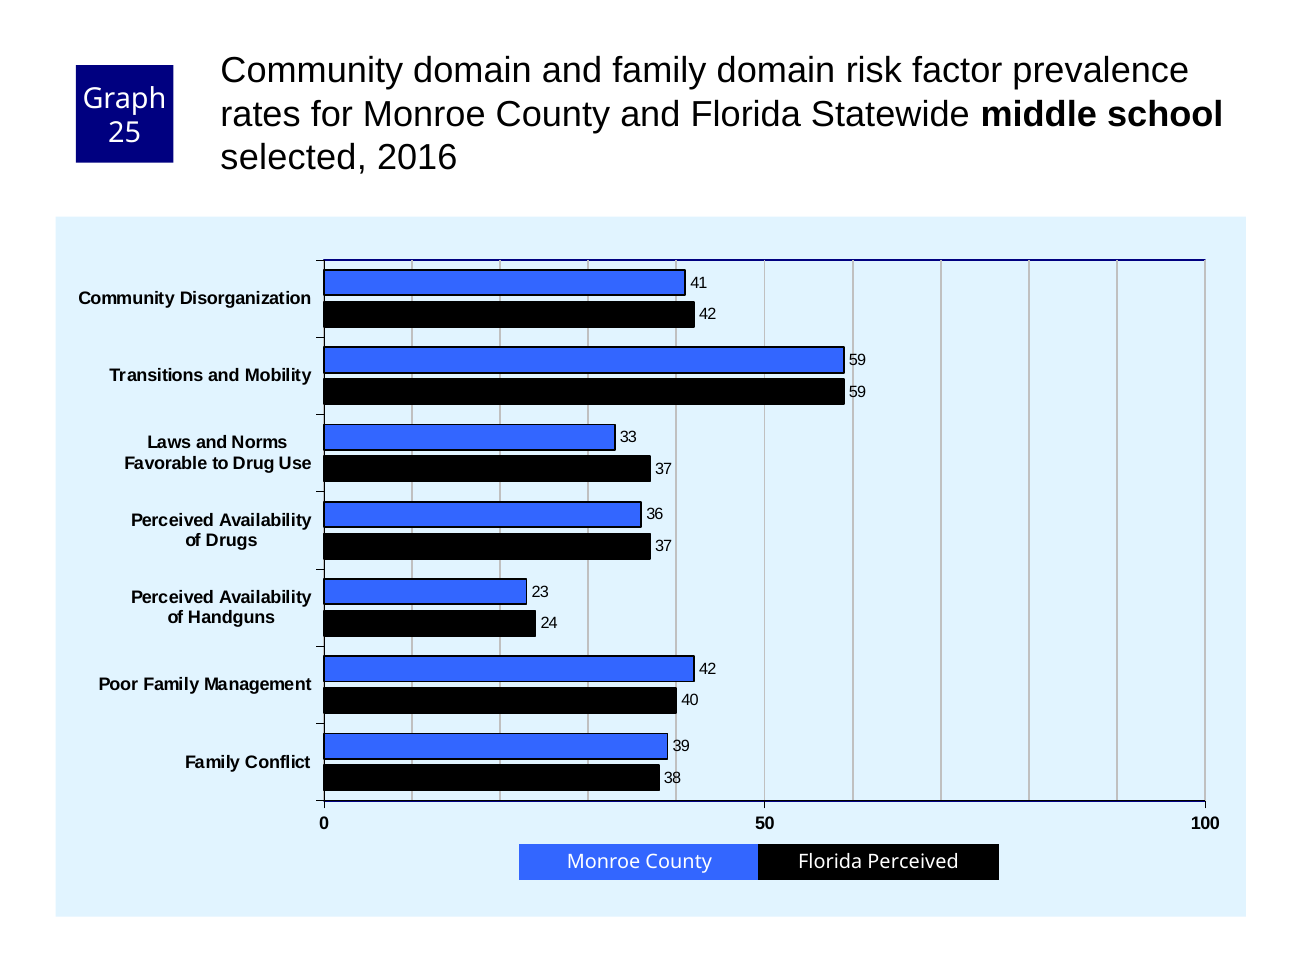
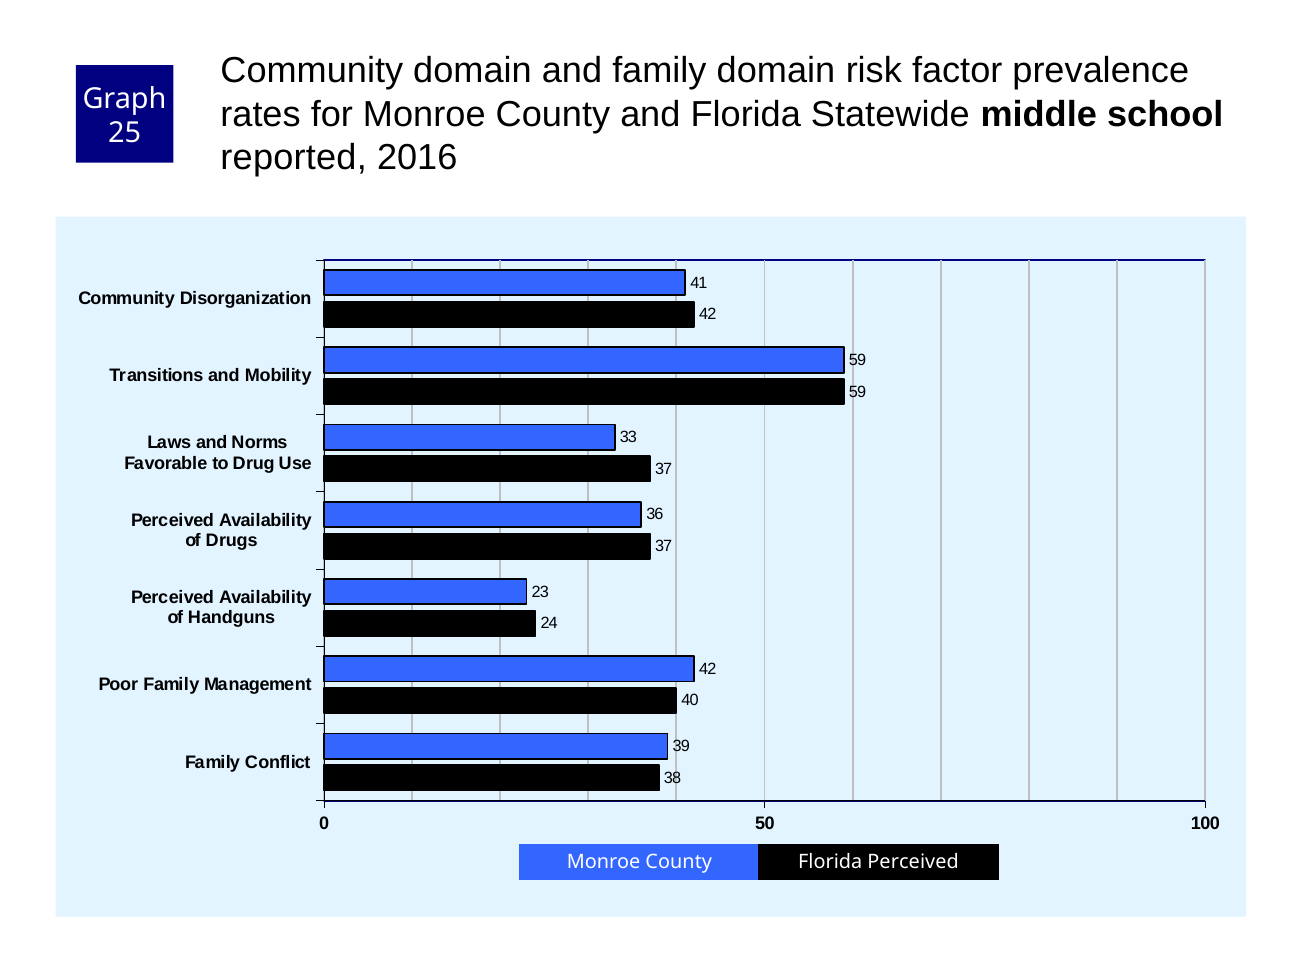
selected: selected -> reported (294, 158)
